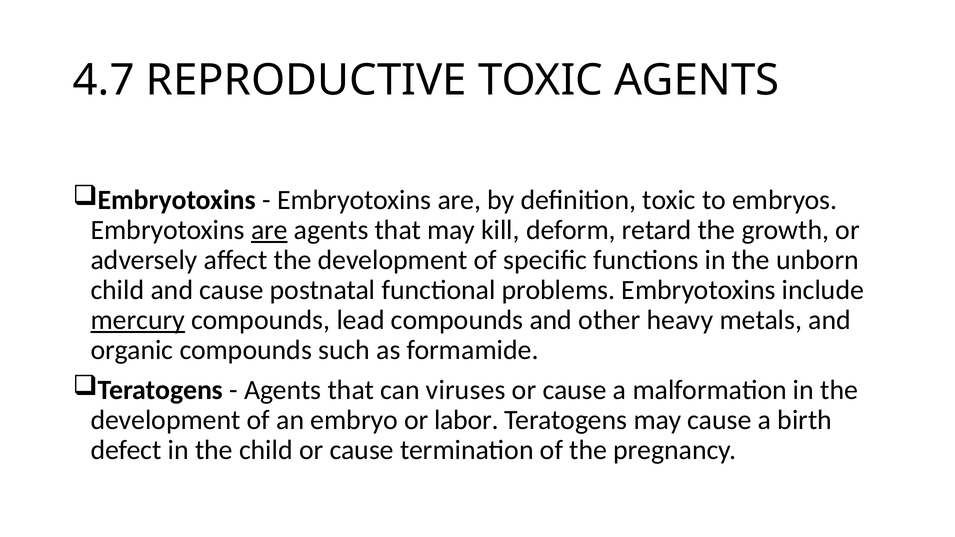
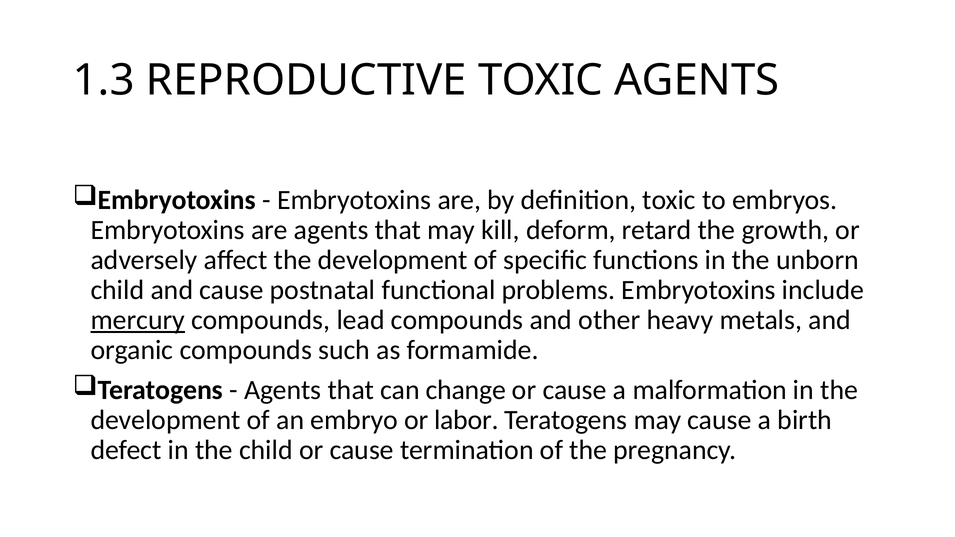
4.7: 4.7 -> 1.3 (104, 80)
are underline: present -> none (269, 230)
viruses: viruses -> change (466, 390)
